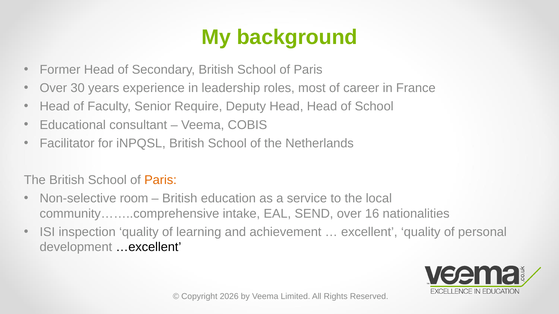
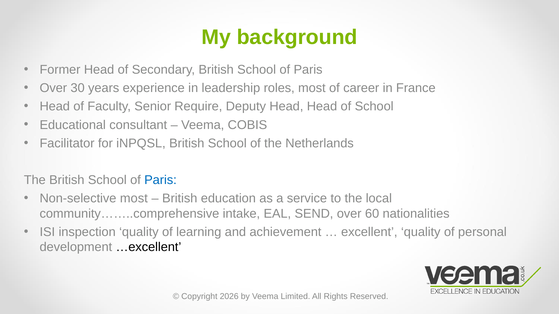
Paris colour: orange -> blue (160, 180)
Non-selective room: room -> most (134, 199)
16: 16 -> 60 (372, 214)
